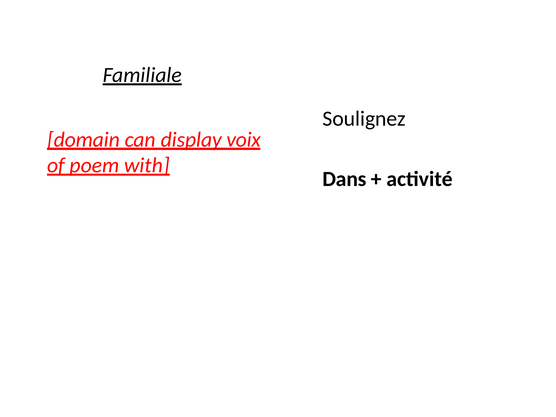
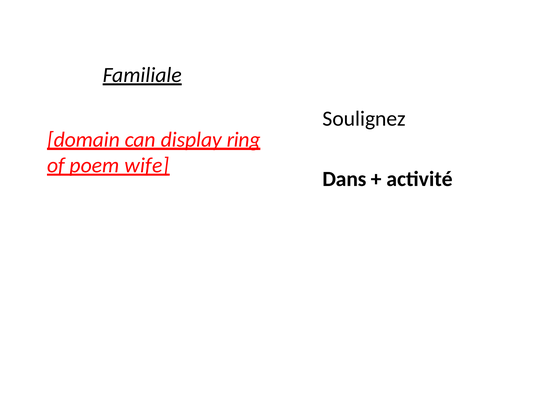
voix: voix -> ring (244, 140)
with: with -> wife (147, 165)
